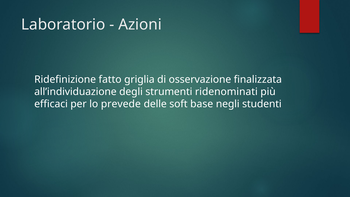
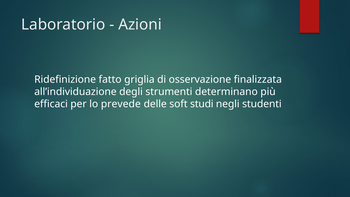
ridenominati: ridenominati -> determinano (226, 92)
base: base -> studi (202, 104)
